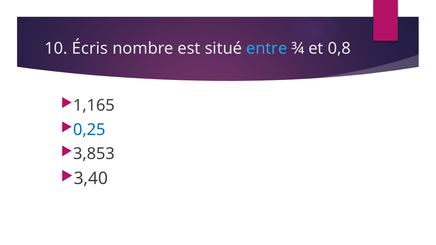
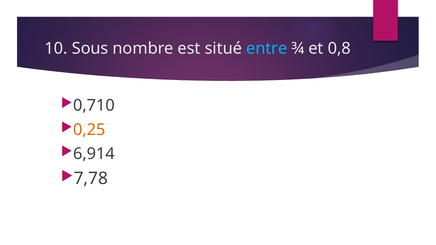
Écris: Écris -> Sous (90, 49)
1,165: 1,165 -> 0,710 (94, 106)
0,25 colour: blue -> orange (89, 130)
3,853: 3,853 -> 6,914 (94, 154)
3,40: 3,40 -> 7,78 (91, 179)
